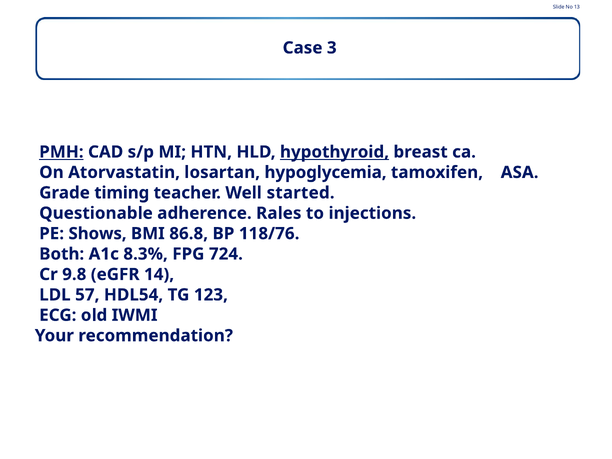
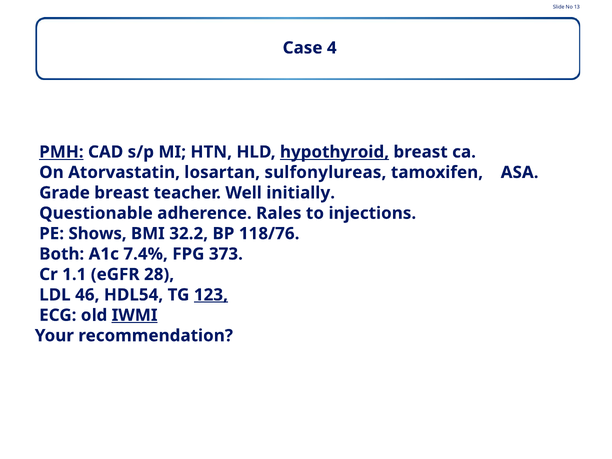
3: 3 -> 4 (332, 48)
hypoglycemia: hypoglycemia -> sulfonylureas (325, 172)
Grade timing: timing -> breast (122, 193)
started: started -> initially (301, 193)
86.8: 86.8 -> 32.2 (189, 234)
8.3%: 8.3% -> 7.4% (146, 254)
724: 724 -> 373 (226, 254)
9.8: 9.8 -> 1.1 (74, 274)
14: 14 -> 28 (159, 274)
57: 57 -> 46 (87, 295)
123 underline: none -> present (211, 295)
IWMI underline: none -> present (135, 315)
